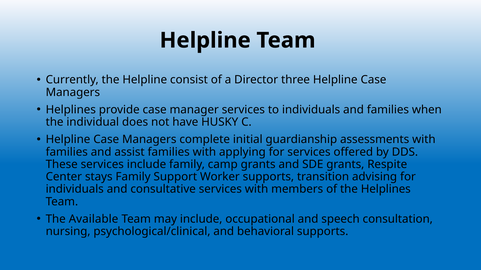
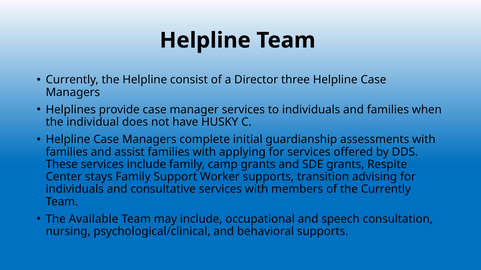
the Helplines: Helplines -> Currently (386, 190)
